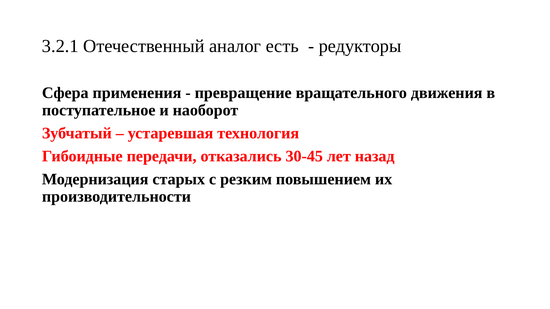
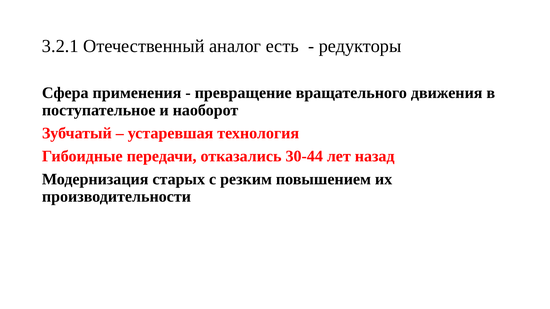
30-45: 30-45 -> 30-44 (304, 156)
